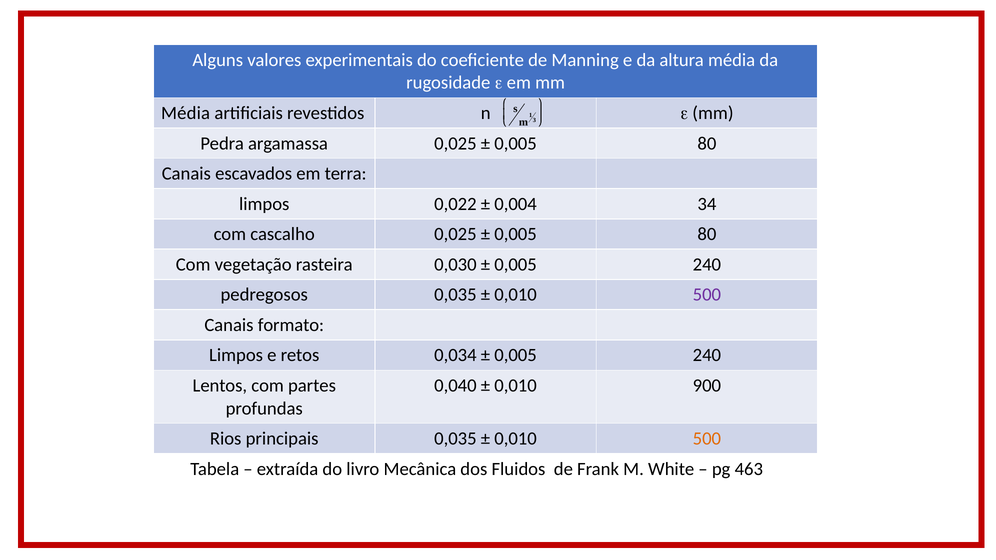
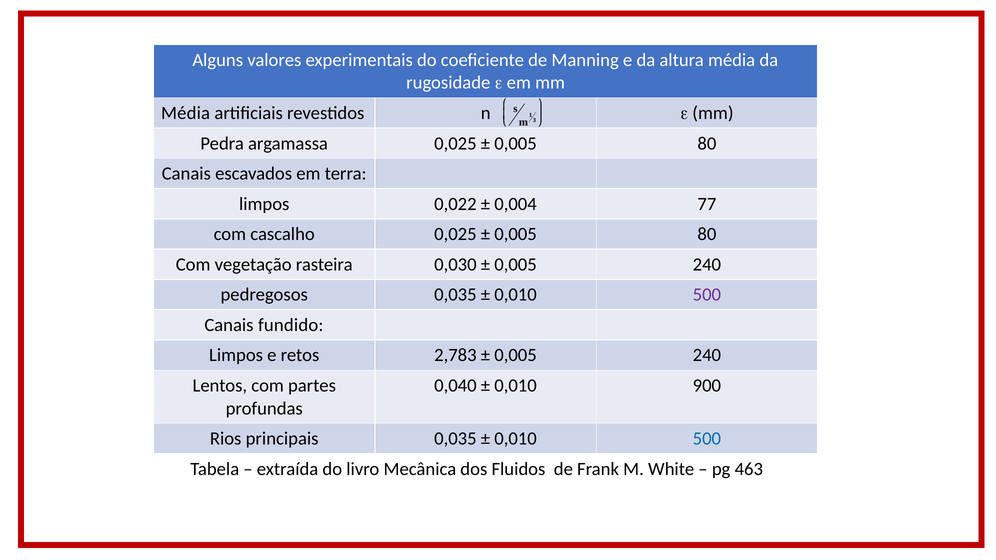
34: 34 -> 77 (707, 204)
formato: formato -> fundido (291, 325)
0,034: 0,034 -> 2,783 (455, 355)
500 colour: orange -> blue (707, 439)
